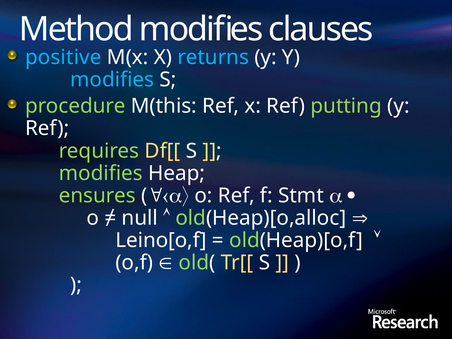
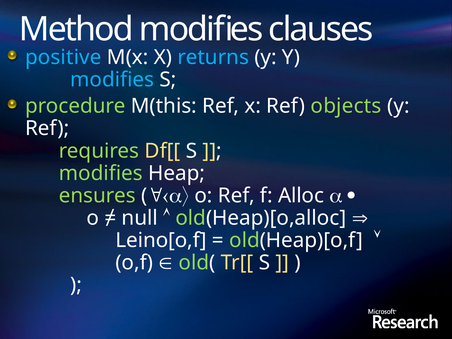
putting: putting -> objects (346, 106)
Stmt: Stmt -> Alloc (301, 196)
